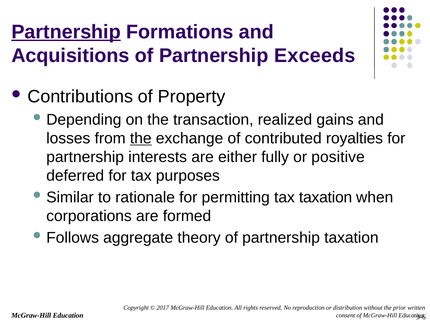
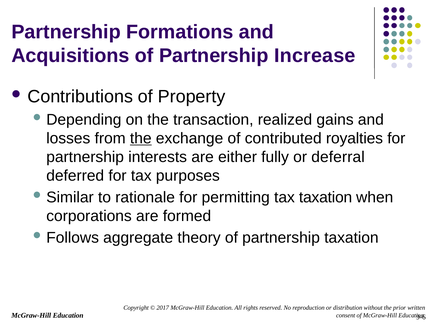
Partnership underline: present -> none (66, 32)
Exceeds: Exceeds -> Increase (315, 56)
positive: positive -> deferral (338, 157)
